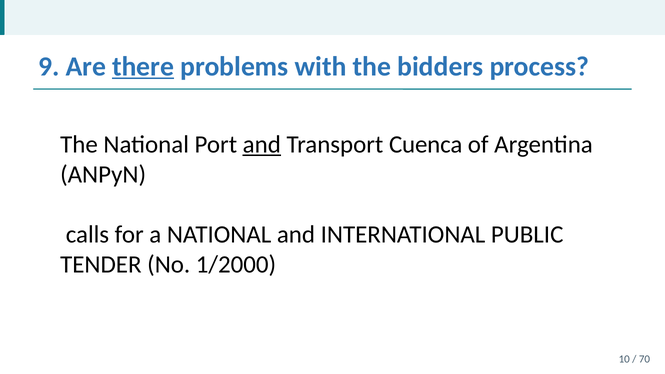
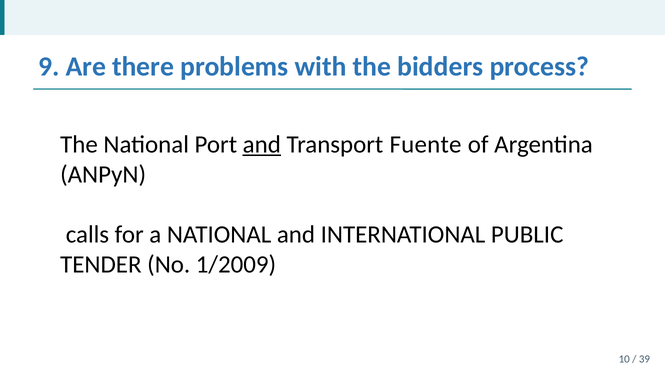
there underline: present -> none (143, 66)
Cuenca: Cuenca -> Fuente (426, 145)
1/2000: 1/2000 -> 1/2009 (236, 264)
70: 70 -> 39 (644, 359)
